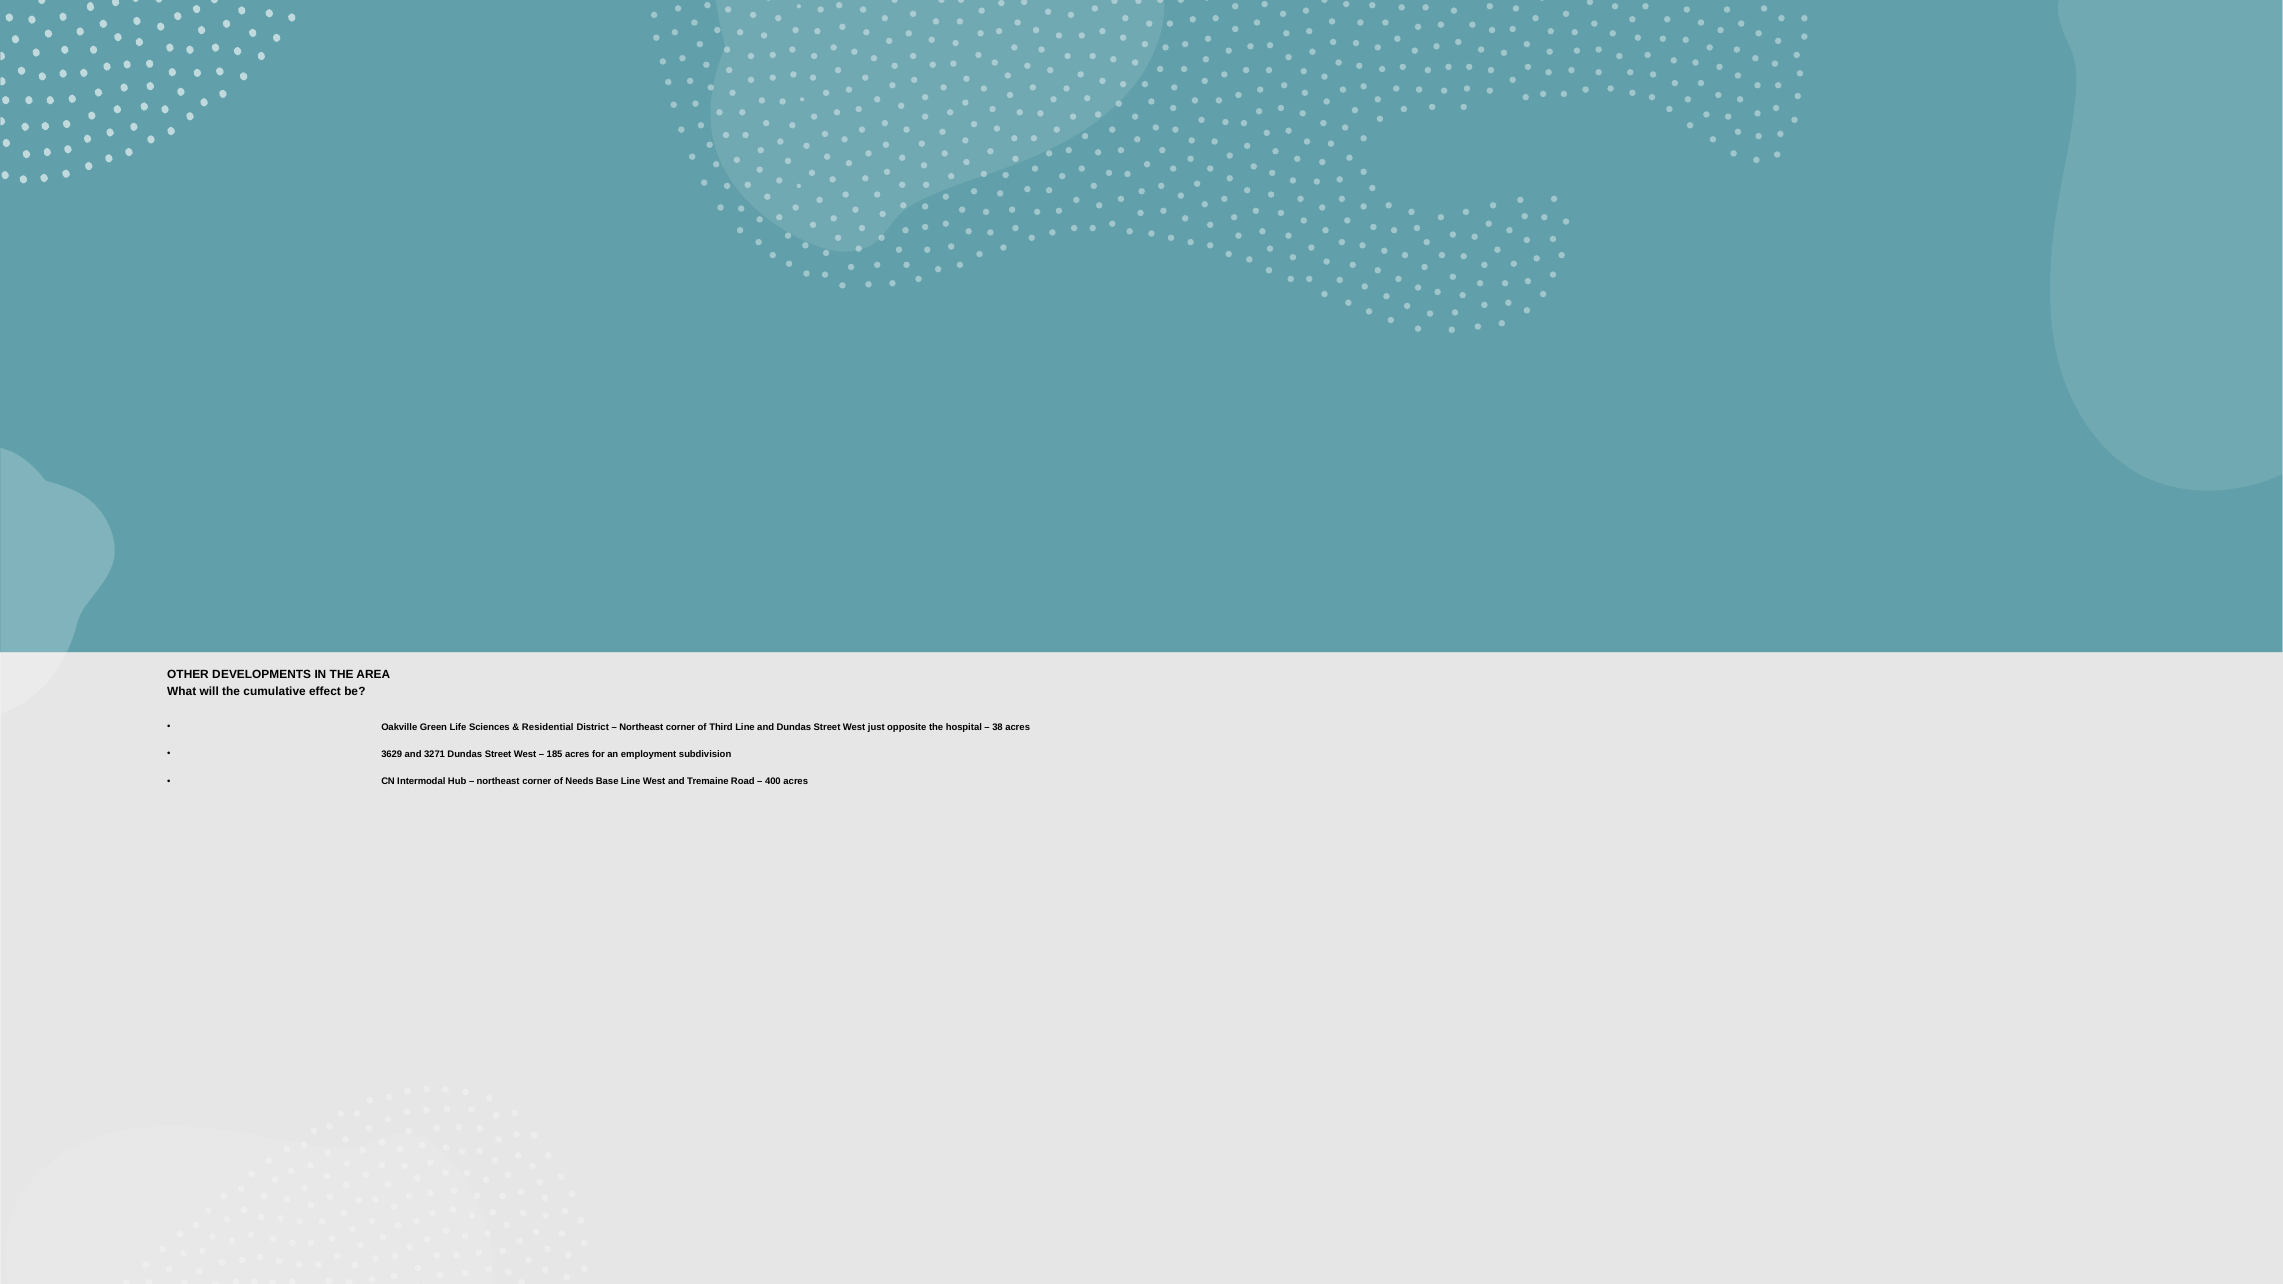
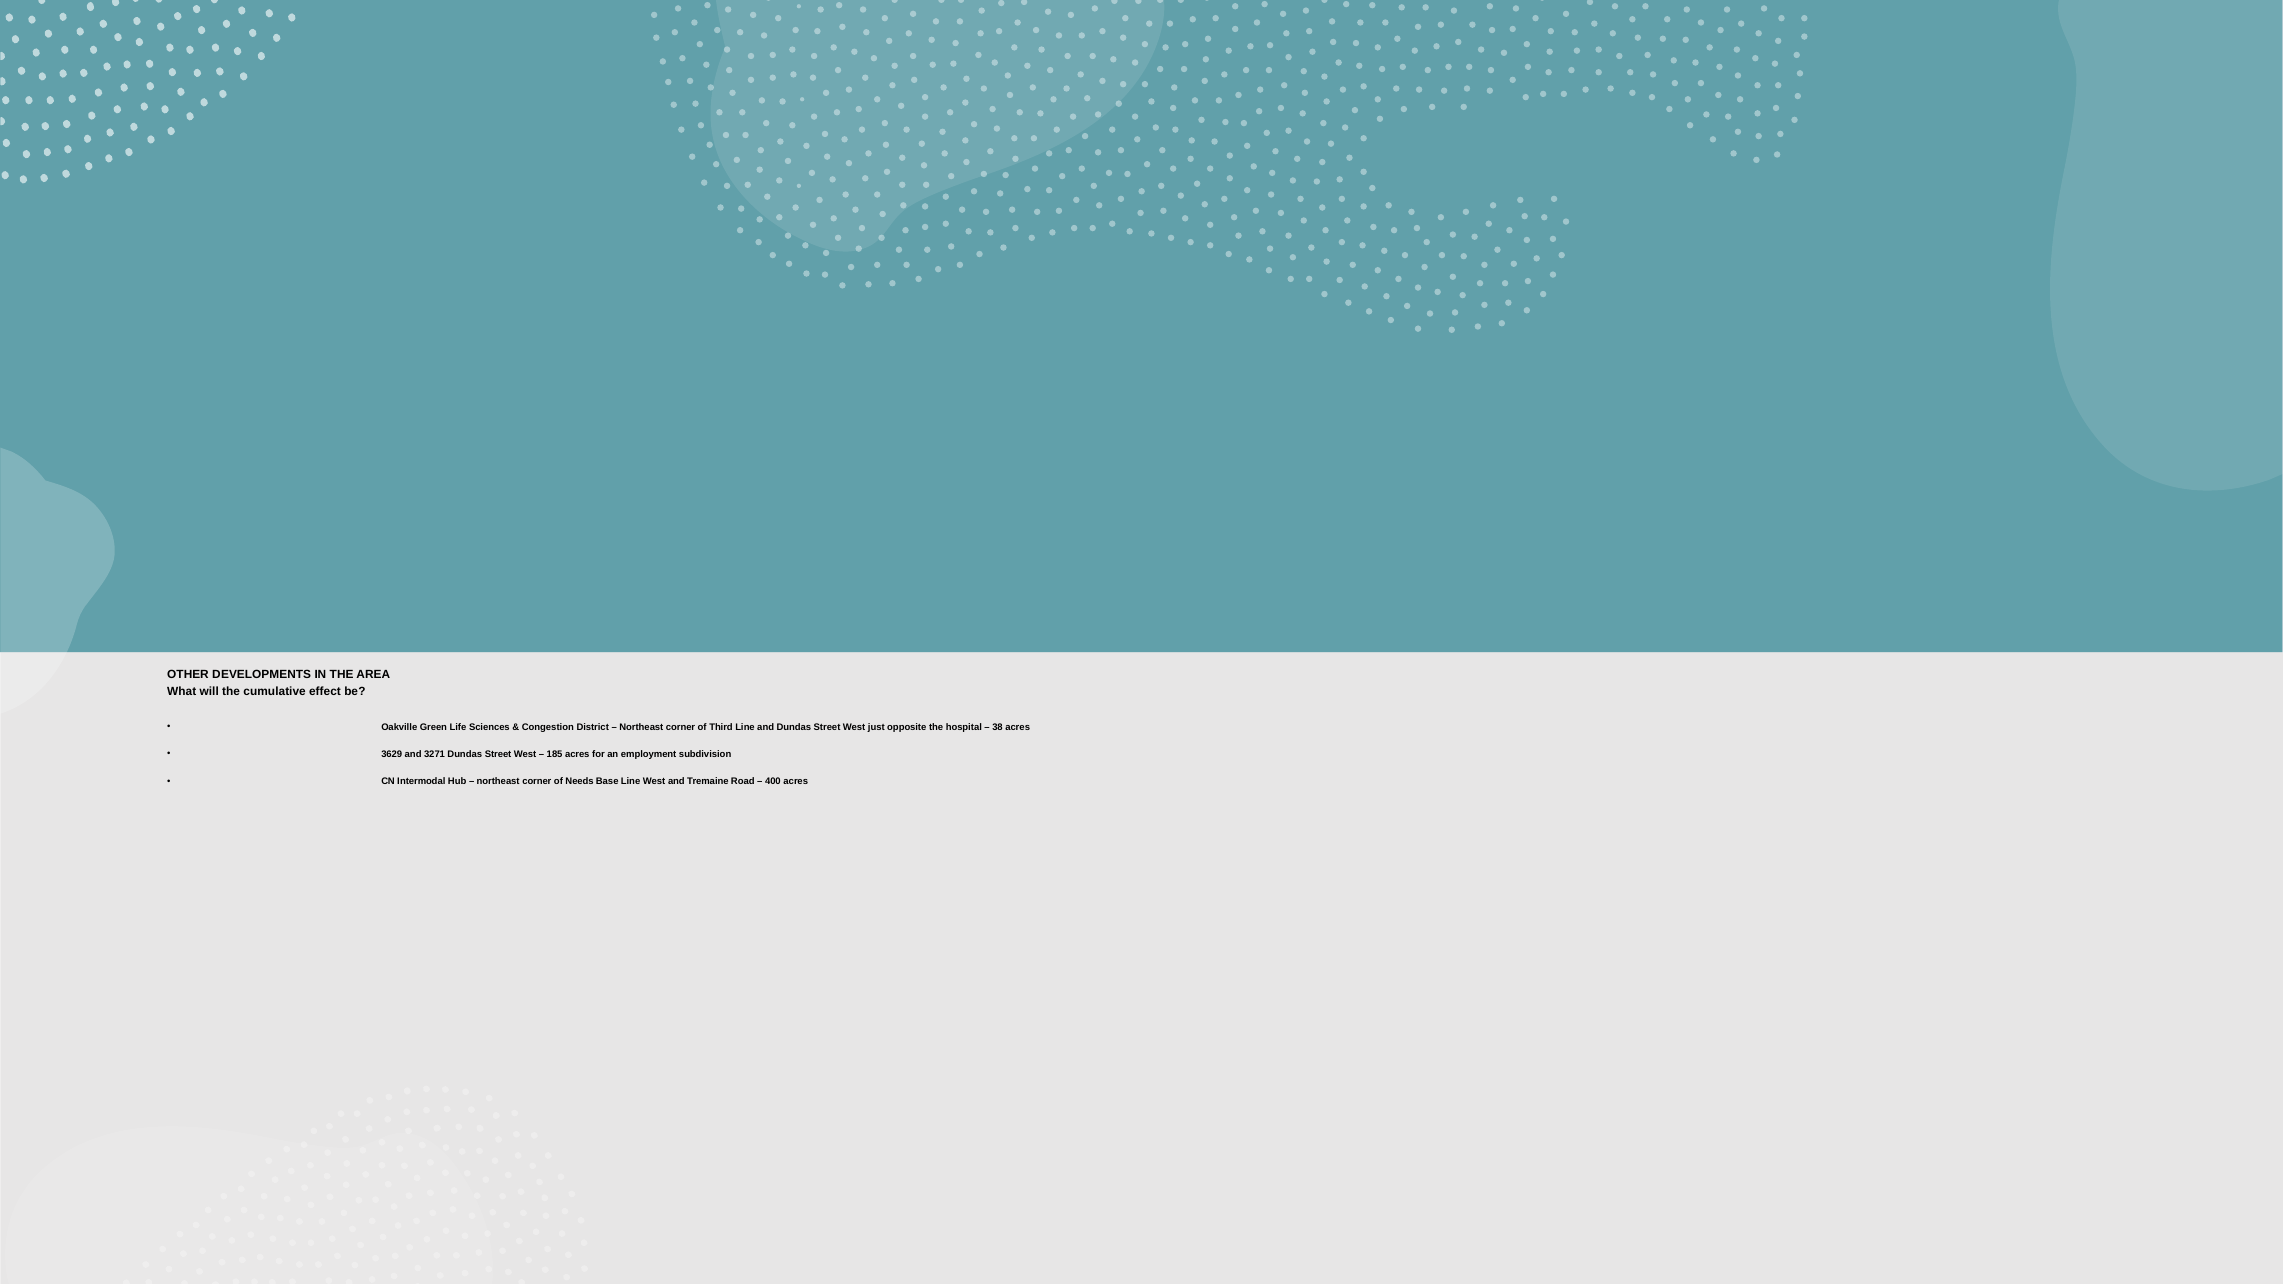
Residential: Residential -> Congestion (548, 727)
